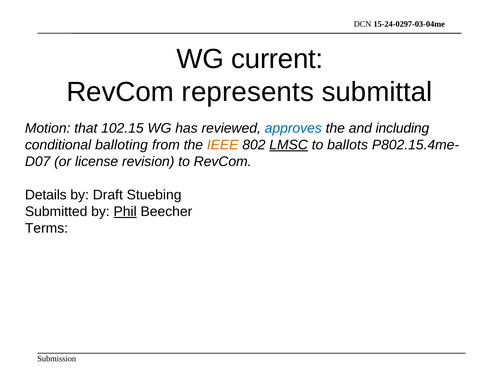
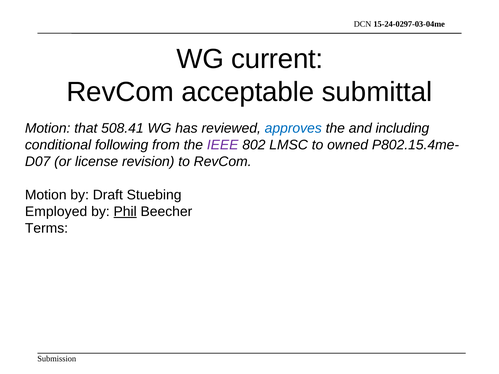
represents: represents -> acceptable (248, 92)
102.15: 102.15 -> 508.41 (122, 128)
balloting: balloting -> following (122, 145)
IEEE colour: orange -> purple (223, 145)
LMSC underline: present -> none (289, 145)
ballots: ballots -> owned (348, 145)
Details: Details -> Motion (46, 195)
Submitted: Submitted -> Employed (56, 212)
